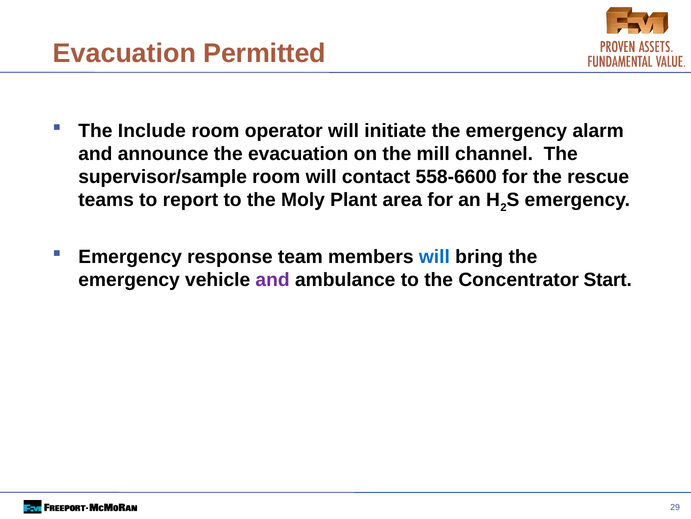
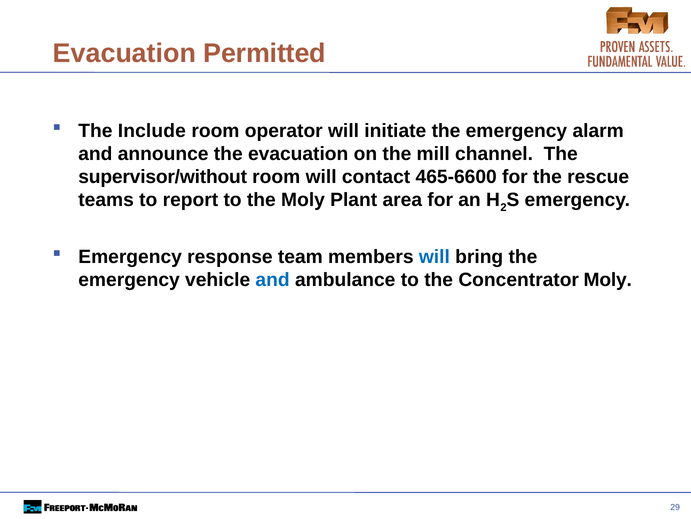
supervisor/sample: supervisor/sample -> supervisor/without (163, 177)
558-6600: 558-6600 -> 465-6600 (456, 177)
and colour: purple -> blue (273, 280)
Concentrator Start: Start -> Moly (608, 280)
